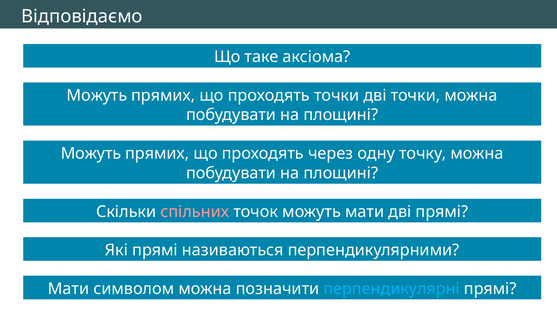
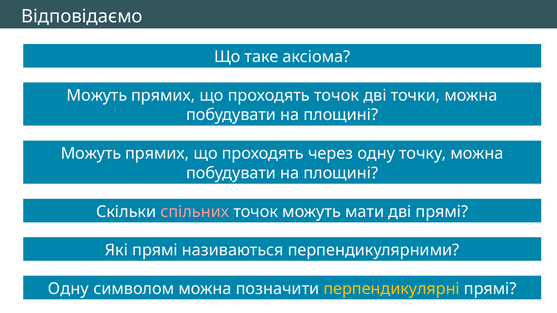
проходять точки: точки -> точок (337, 96)
Мати: Мати -> Одну (68, 289)
перпендикулярні colour: light blue -> yellow (392, 289)
